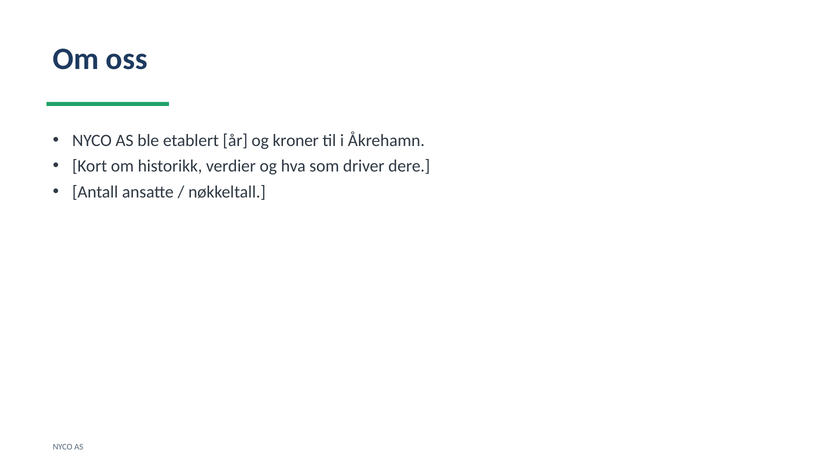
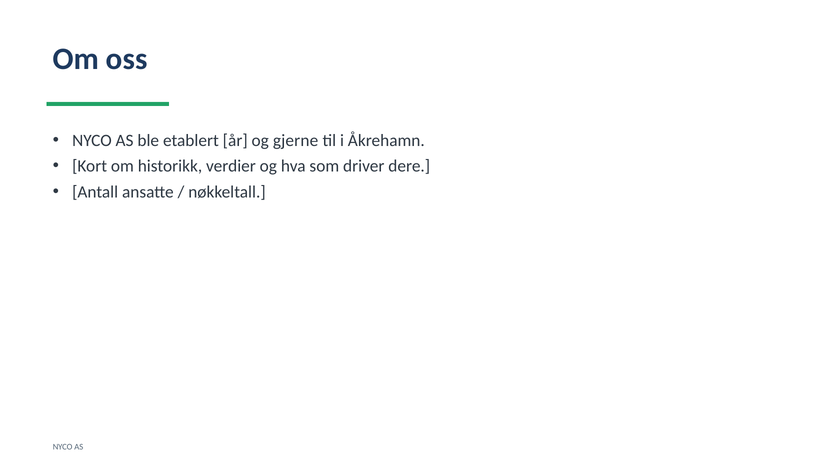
kroner: kroner -> gjerne (296, 140)
